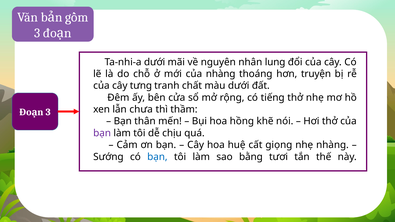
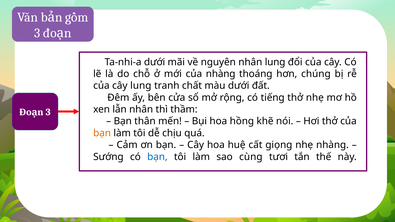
truyện: truyện -> chúng (316, 74)
cây tưng: tưng -> lung (141, 86)
lẫn chưa: chưa -> nhân (141, 109)
bạn colour: purple -> orange (102, 133)
bằng: bằng -> cùng (251, 157)
